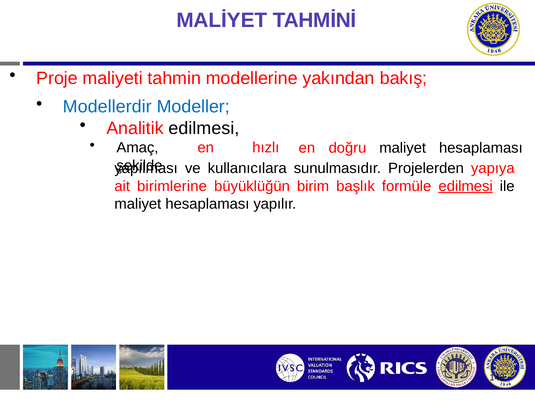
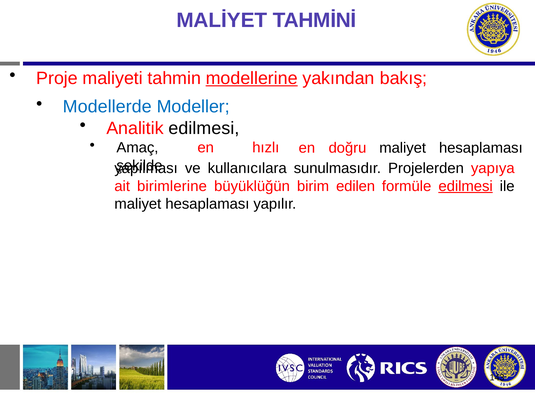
modellerine underline: none -> present (252, 78)
Modellerdir: Modellerdir -> Modellerde (107, 107)
başlık: başlık -> edilen (356, 186)
